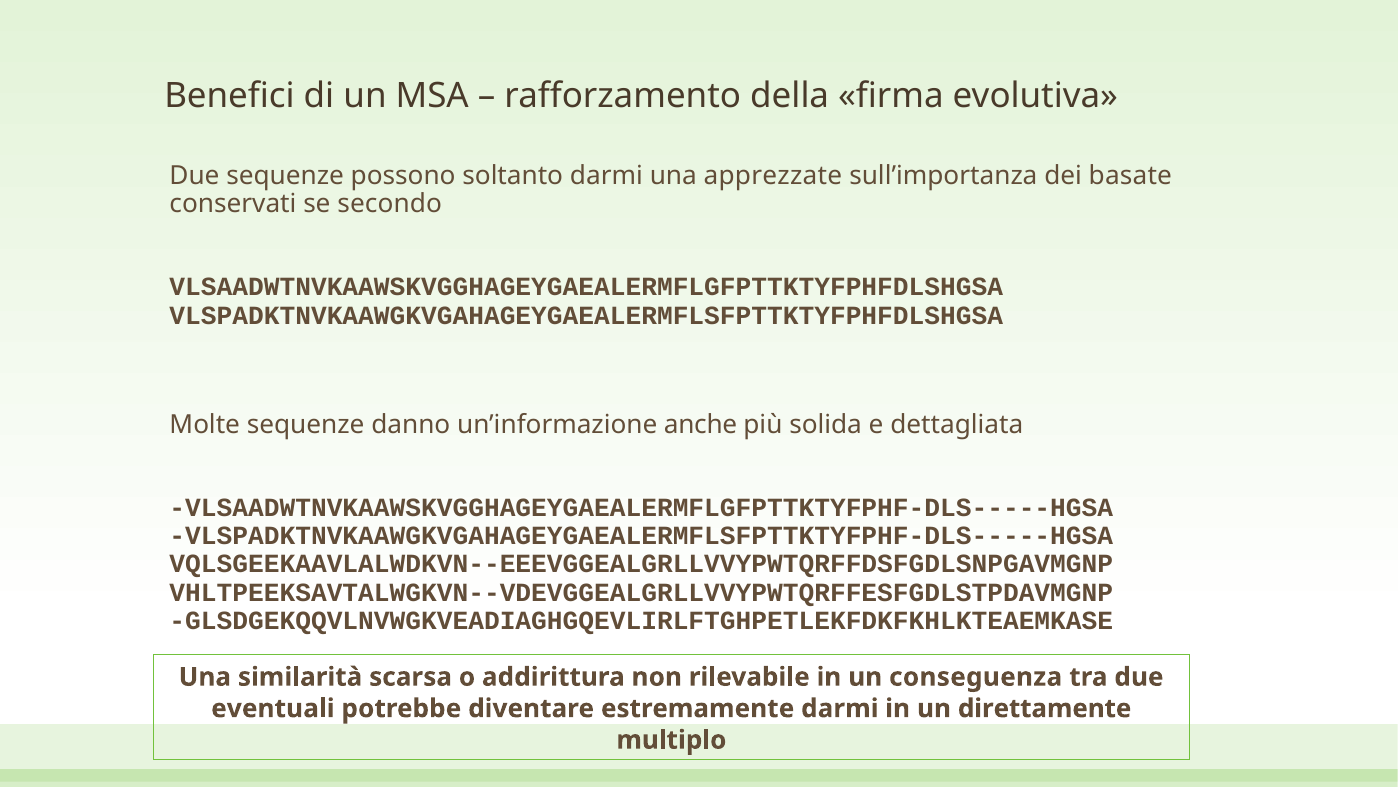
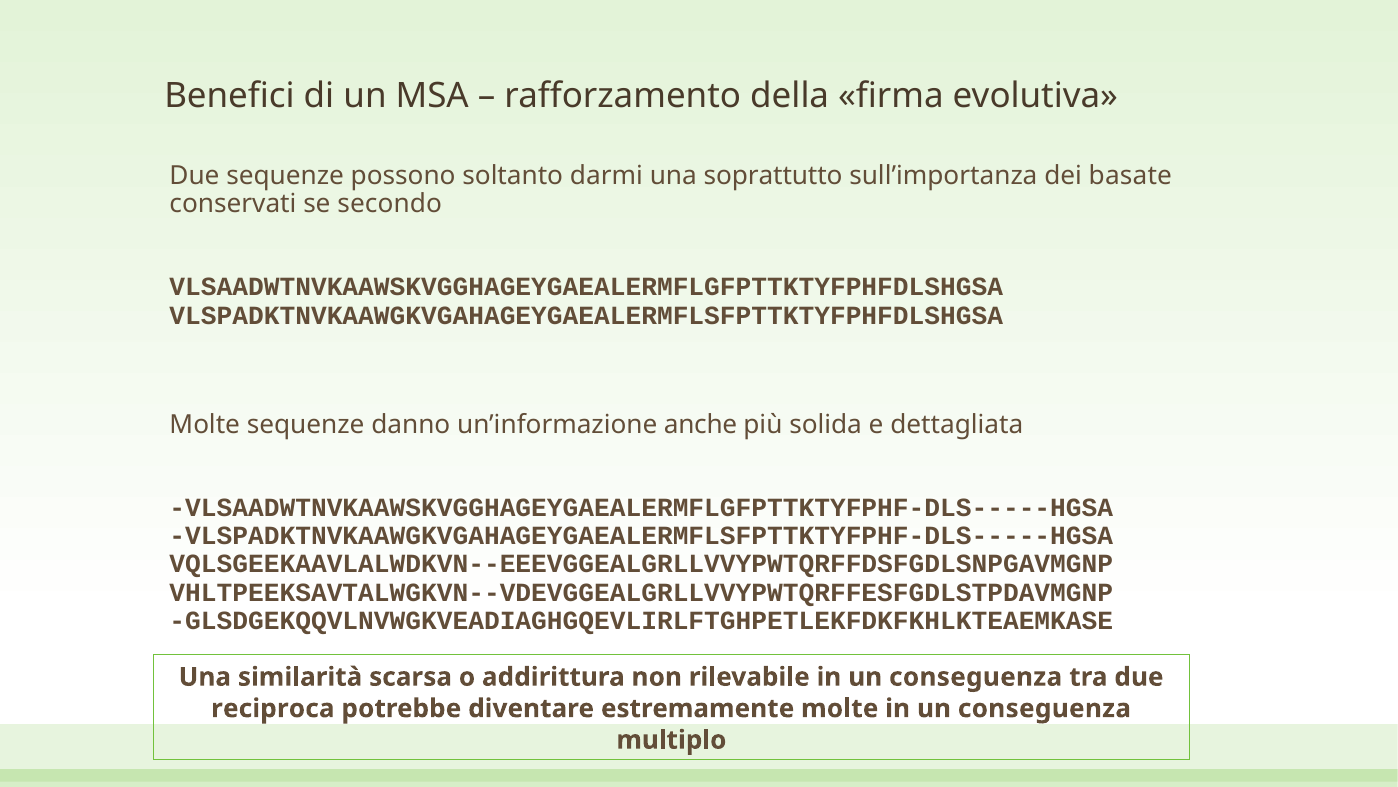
apprezzate: apprezzate -> soprattutto (773, 176)
eventuali: eventuali -> reciproca (273, 708)
estremamente darmi: darmi -> molte (840, 708)
direttamente: direttamente -> conseguenza (1044, 708)
